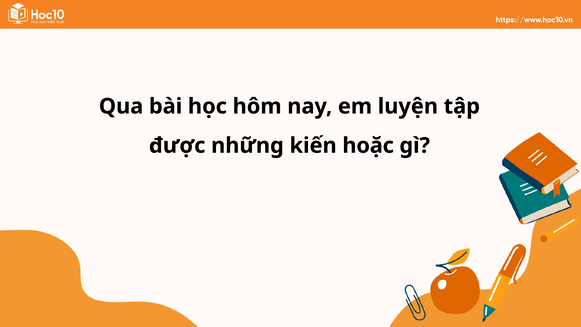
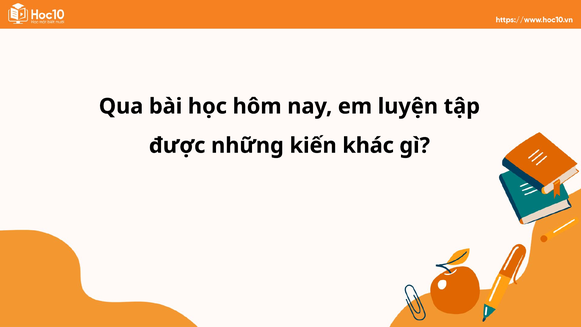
hoặc: hoặc -> khác (368, 146)
